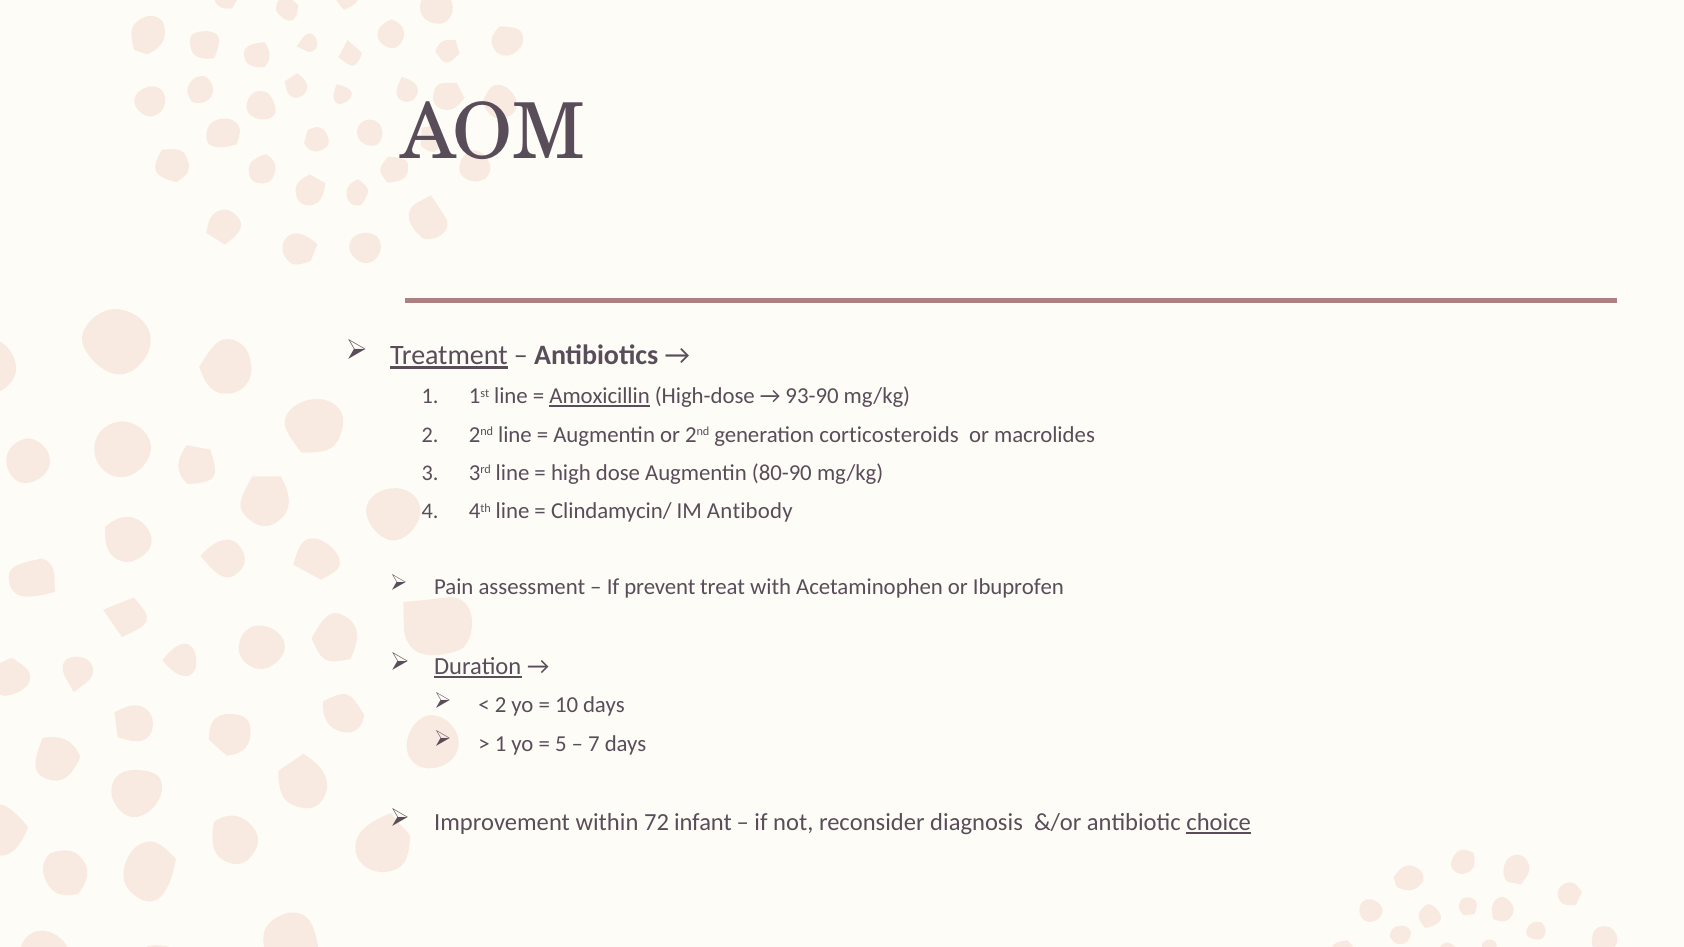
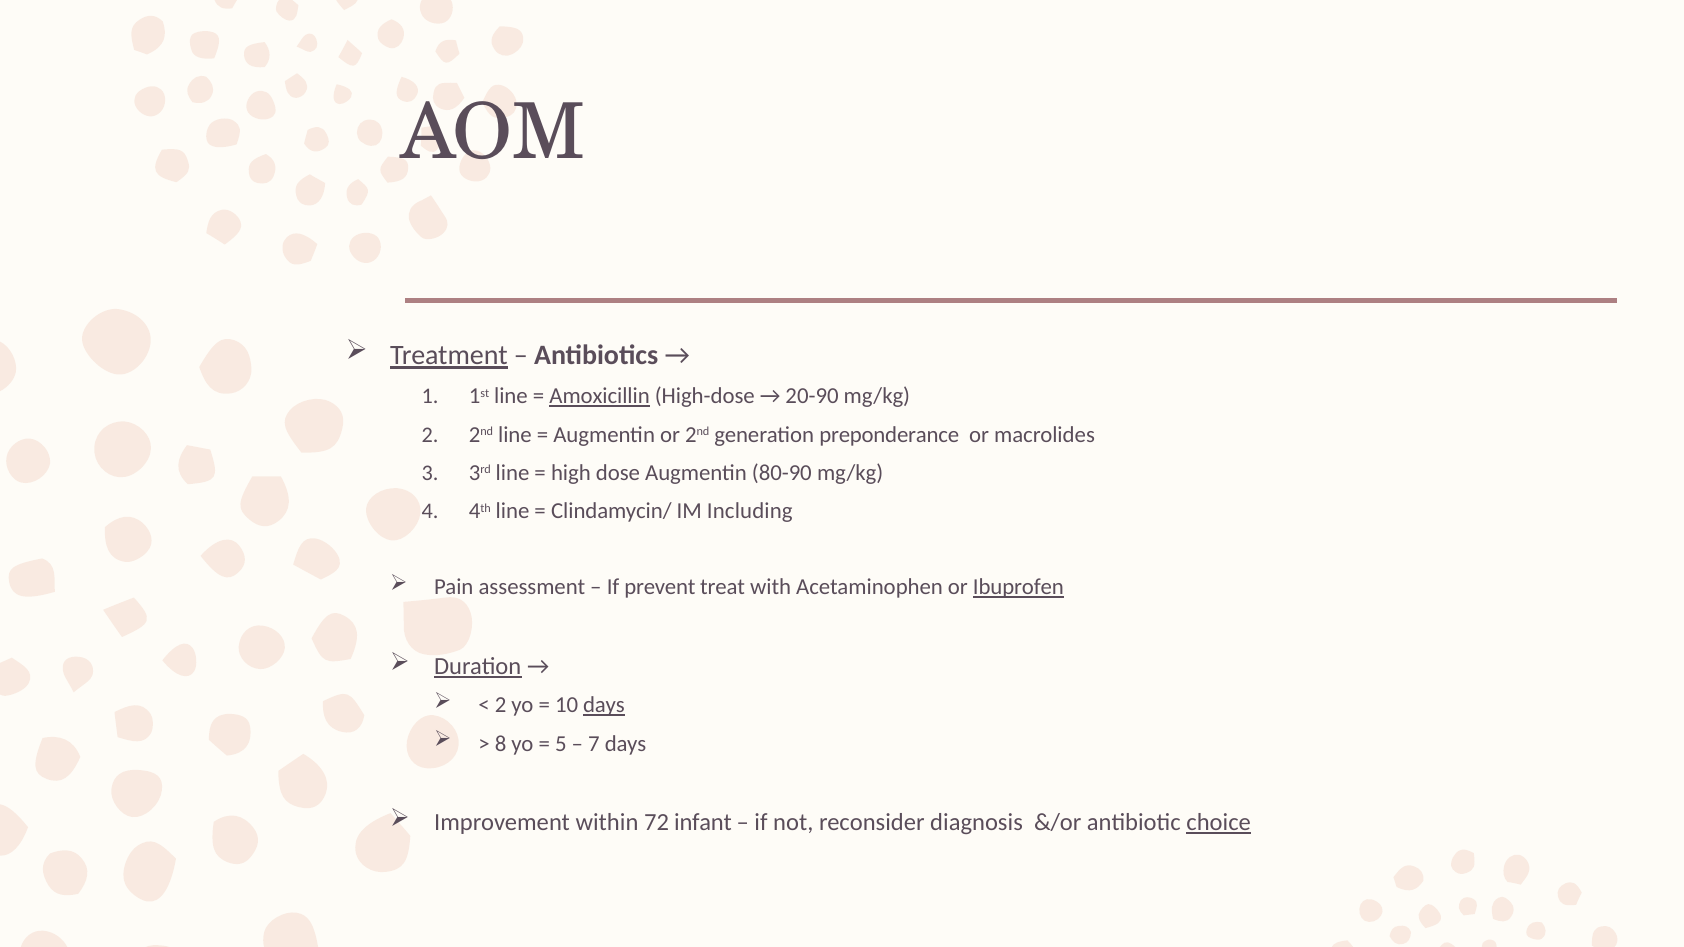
93-90: 93-90 -> 20-90 (812, 396)
corticosteroids: corticosteroids -> preponderance (889, 435)
Antibody: Antibody -> Including (750, 511)
Ibuprofen underline: none -> present (1018, 588)
days underline: none -> present (604, 706)
1: 1 -> 8 (501, 744)
